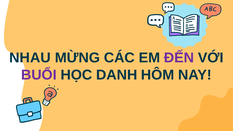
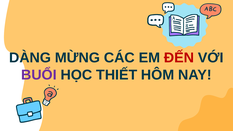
NHAU: NHAU -> DÀNG (30, 58)
ĐẾN colour: purple -> red (179, 58)
DANH: DANH -> THIẾT (117, 75)
